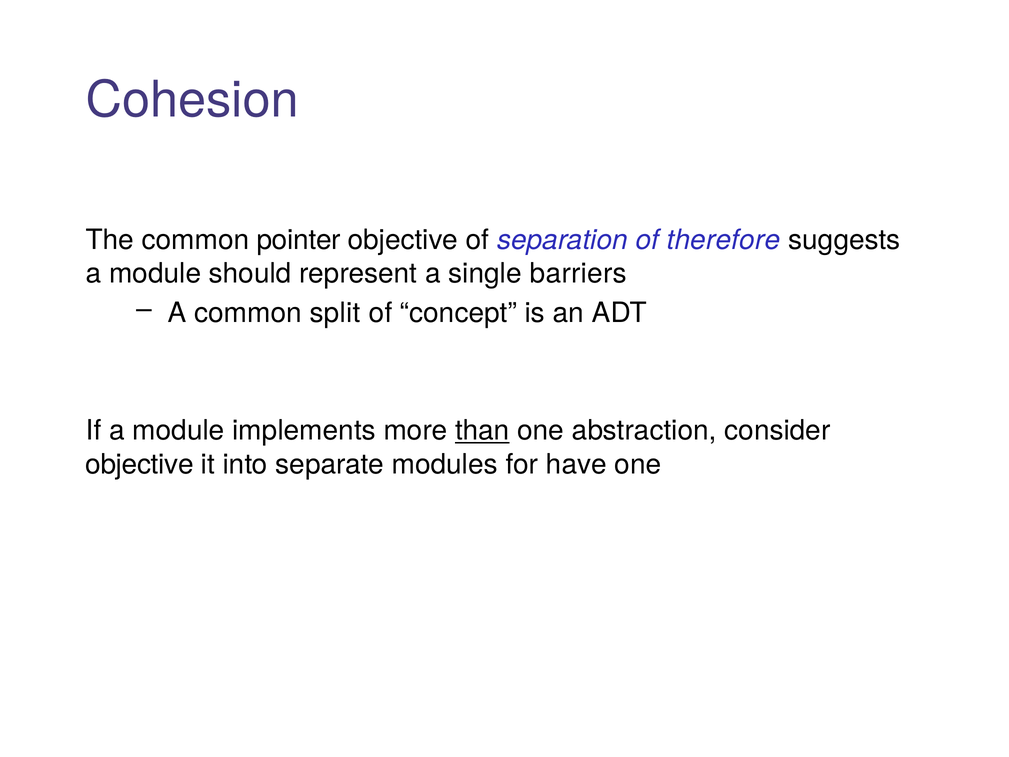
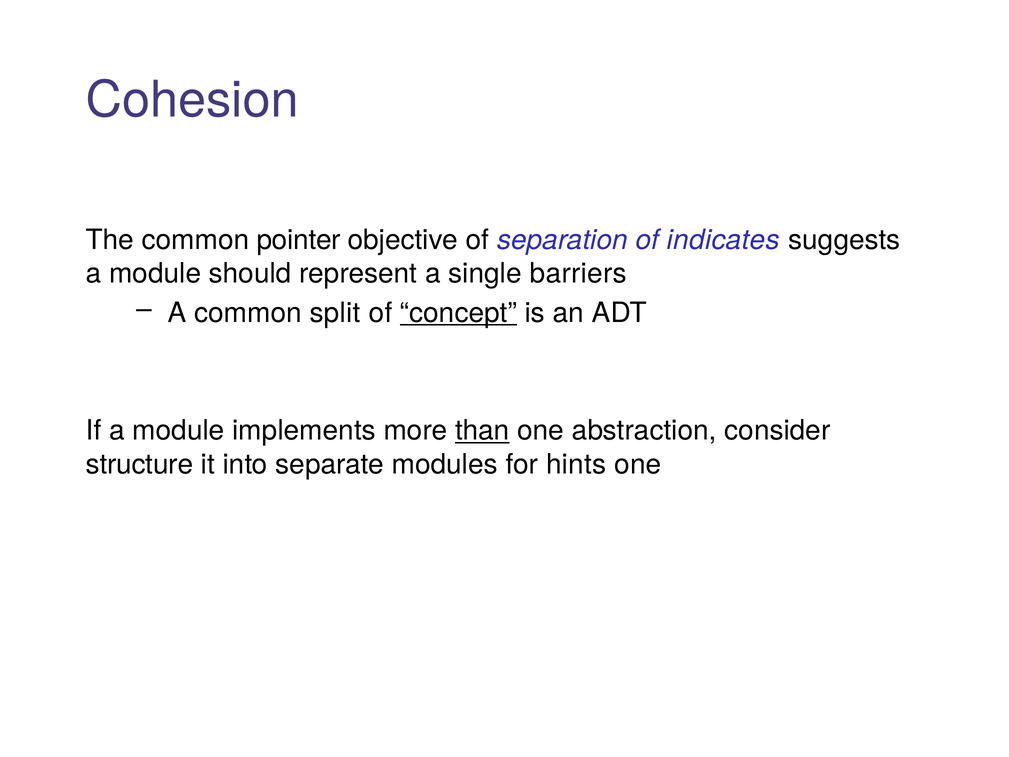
therefore: therefore -> indicates (723, 240)
concept underline: none -> present (458, 313)
objective: objective -> structure (139, 464)
have: have -> hints (576, 464)
